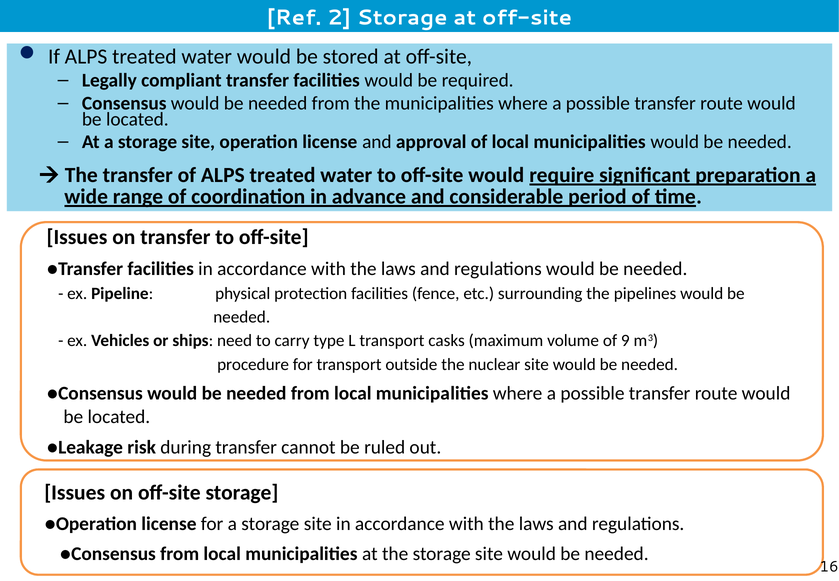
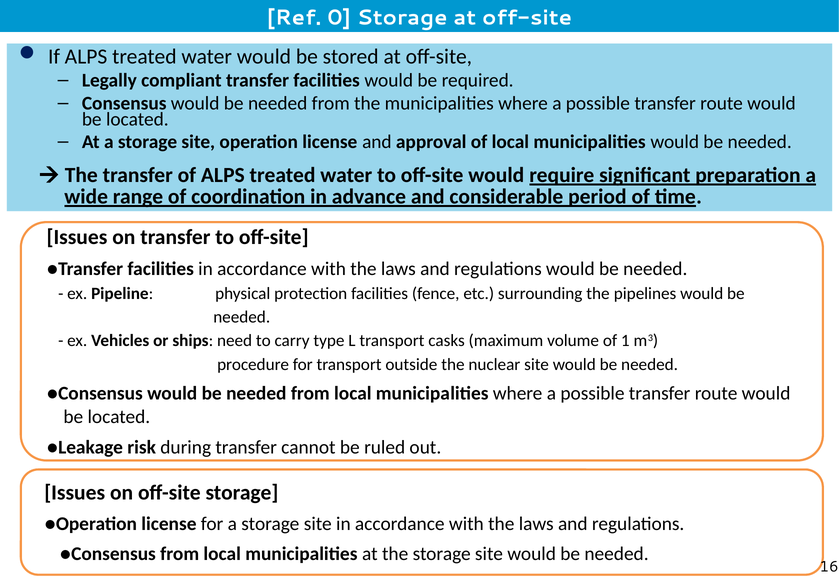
2: 2 -> 0 (339, 17)
9: 9 -> 1 (625, 341)
